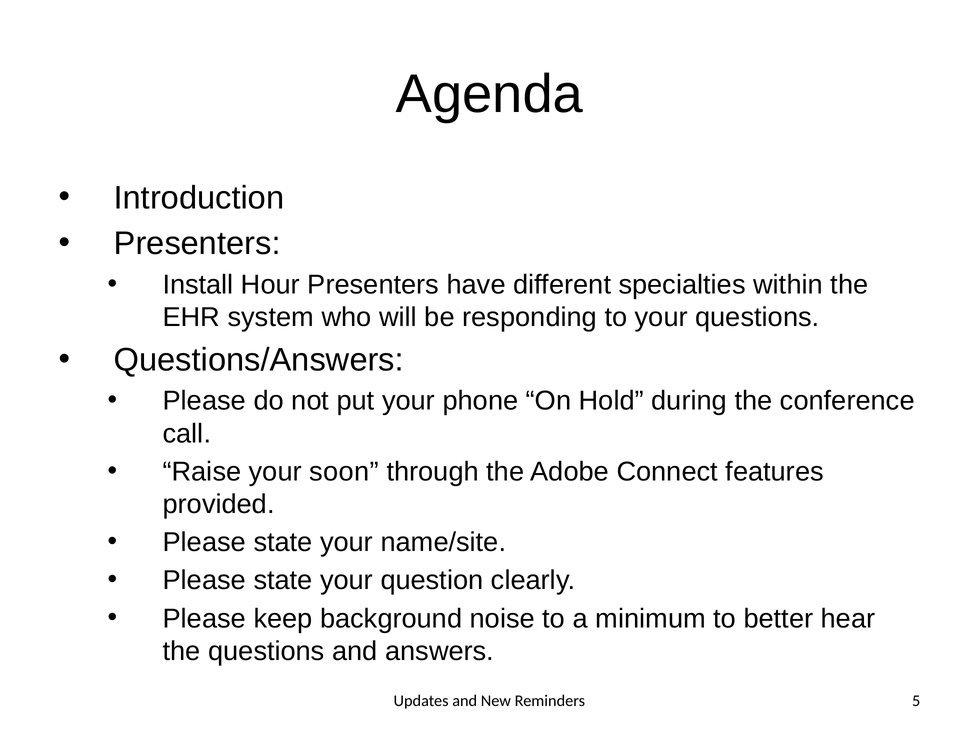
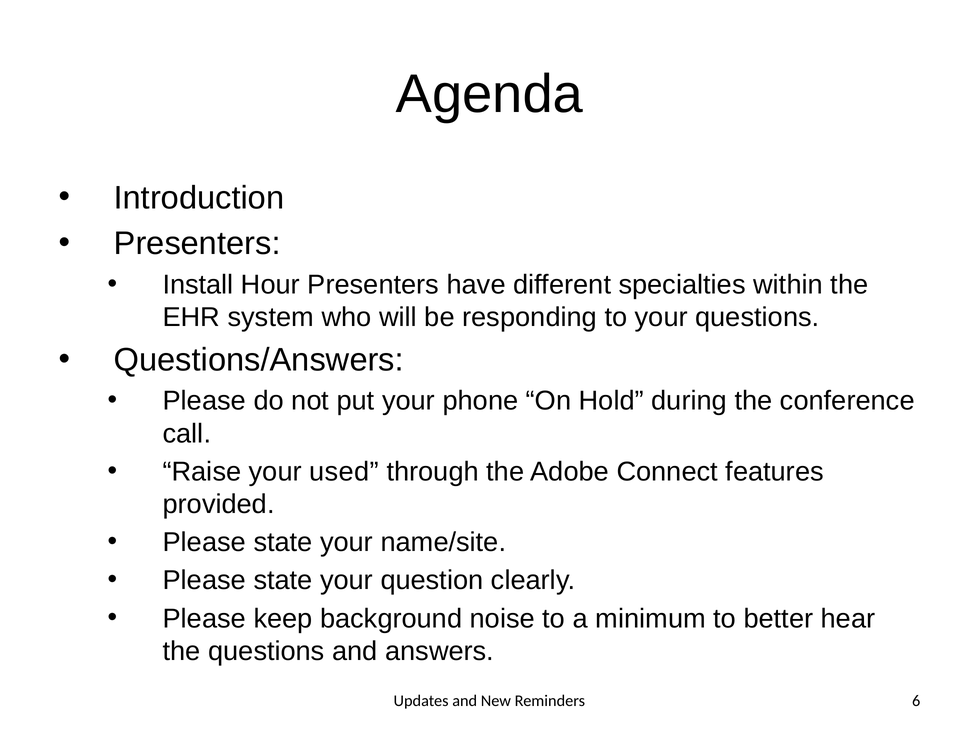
soon: soon -> used (344, 472)
5: 5 -> 6 (916, 701)
